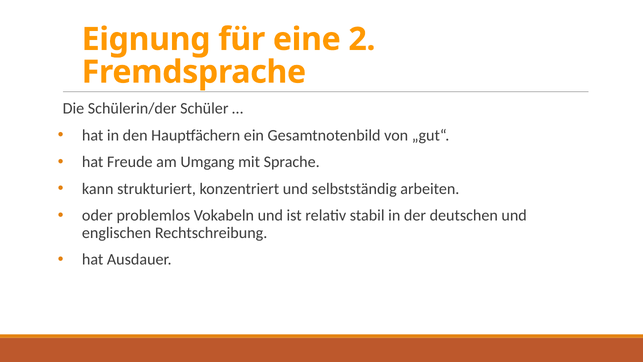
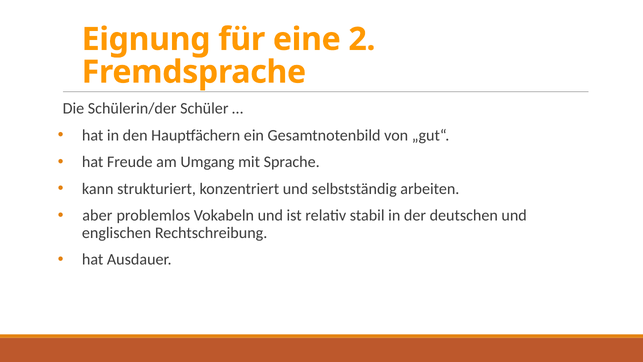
oder: oder -> aber (97, 215)
